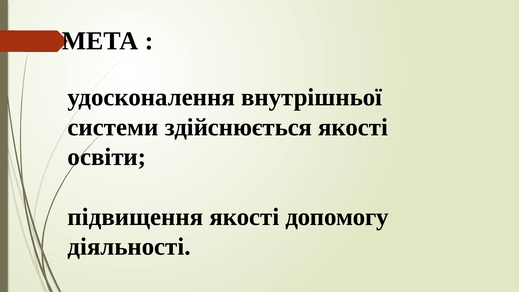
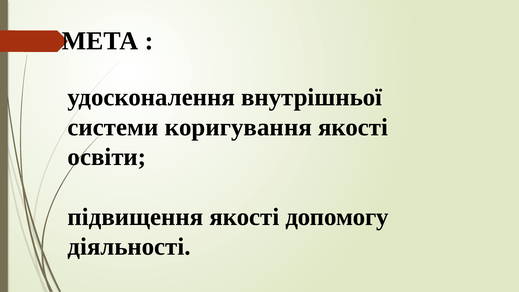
здійснюється: здійснюється -> коригування (238, 127)
